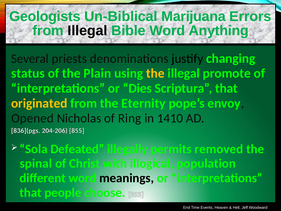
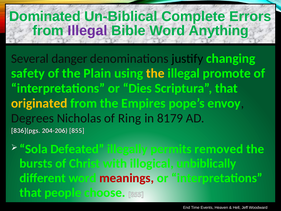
Geologists: Geologists -> Dominated (45, 16)
Marijuana: Marijuana -> Complete (193, 16)
Illegal colour: black -> purple (87, 31)
priests: priests -> danger (69, 58)
status: status -> safety (28, 73)
Eternity: Eternity -> Empires (143, 103)
Opened: Opened -> Degrees (33, 118)
1410: 1410 -> 8179 (170, 118)
spinal: spinal -> bursts (36, 163)
population: population -> unbiblically (206, 163)
meanings colour: black -> red (127, 178)
